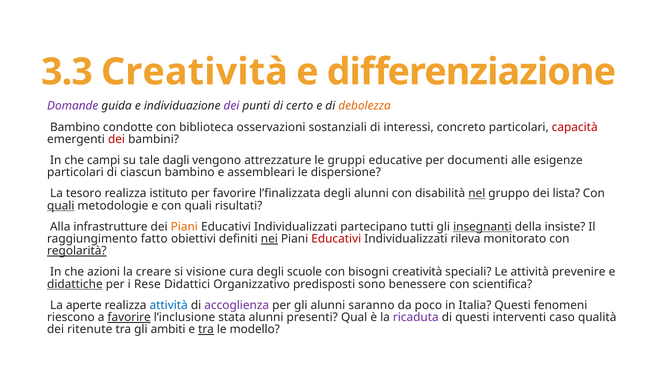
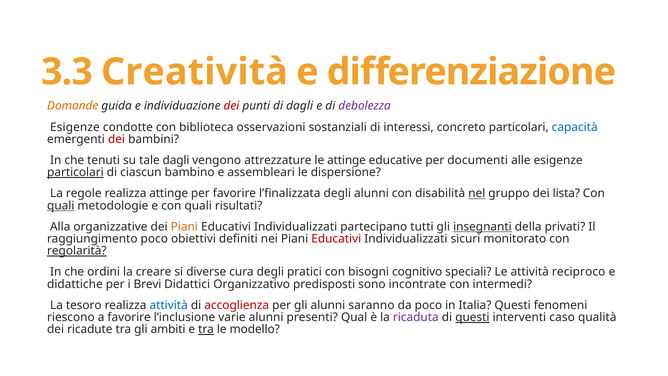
Domande colour: purple -> orange (73, 106)
dei colour: purple -> red (231, 106)
di certo: certo -> dagli (300, 106)
debolezza colour: orange -> purple (365, 106)
Bambino: Bambino -> Esigenze (75, 127)
capacità colour: red -> blue (575, 127)
campi: campi -> tenuti (104, 160)
le gruppi: gruppi -> attinge (347, 160)
particolari underline: none -> present (75, 172)
tesoro: tesoro -> regole (84, 193)
realizza istituto: istituto -> attinge (169, 193)
infrastrutture: infrastrutture -> organizzative (110, 227)
insiste: insiste -> privati (565, 227)
raggiungimento fatto: fatto -> poco (154, 239)
nei underline: present -> none (269, 239)
rileva: rileva -> sicuri (465, 239)
azioni: azioni -> ordini (104, 272)
visione: visione -> diverse (206, 272)
scuole: scuole -> pratici (304, 272)
bisogni creatività: creatività -> cognitivo (417, 272)
prevenire: prevenire -> reciproco (579, 272)
didattiche underline: present -> none (75, 284)
Rese: Rese -> Brevi (148, 284)
benessere: benessere -> incontrate (417, 284)
scientifica: scientifica -> intermedi (502, 284)
aperte: aperte -> tesoro (84, 305)
accoglienza colour: purple -> red (237, 305)
favorire underline: present -> none (129, 317)
stata: stata -> varie (232, 317)
questi underline: none -> present (472, 317)
ritenute: ritenute -> ricadute (90, 329)
